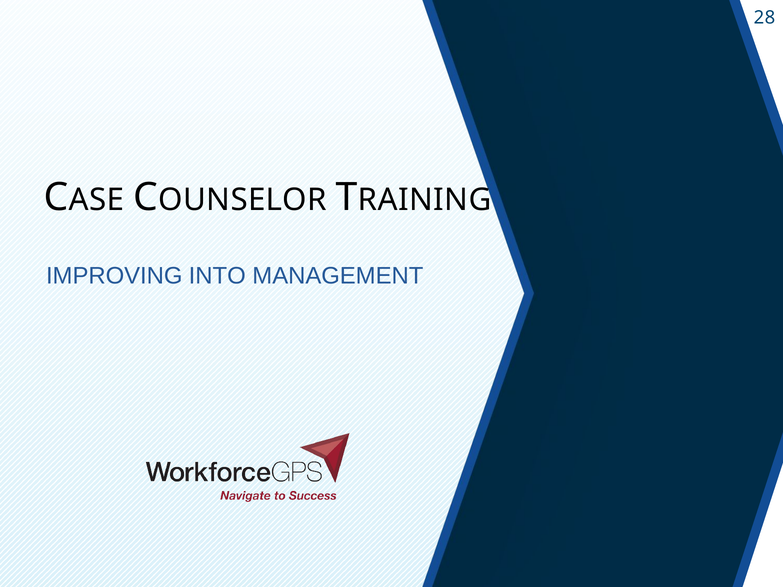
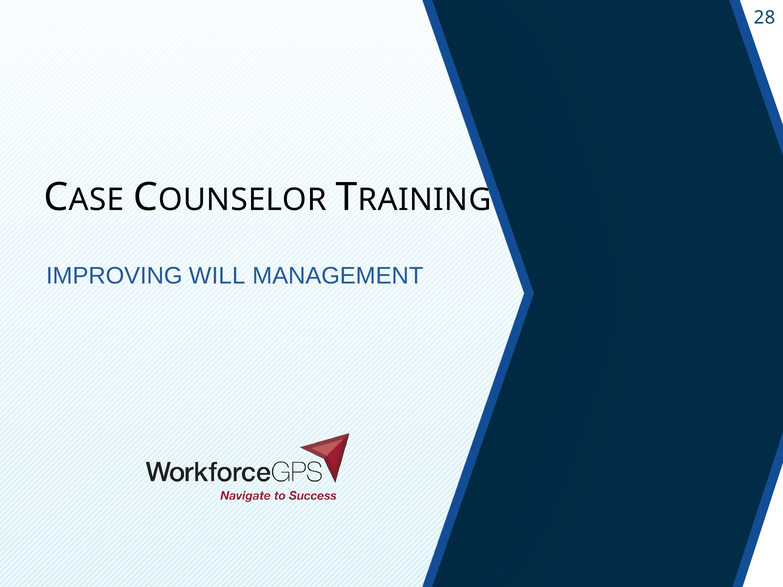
INTO: INTO -> WILL (217, 276)
